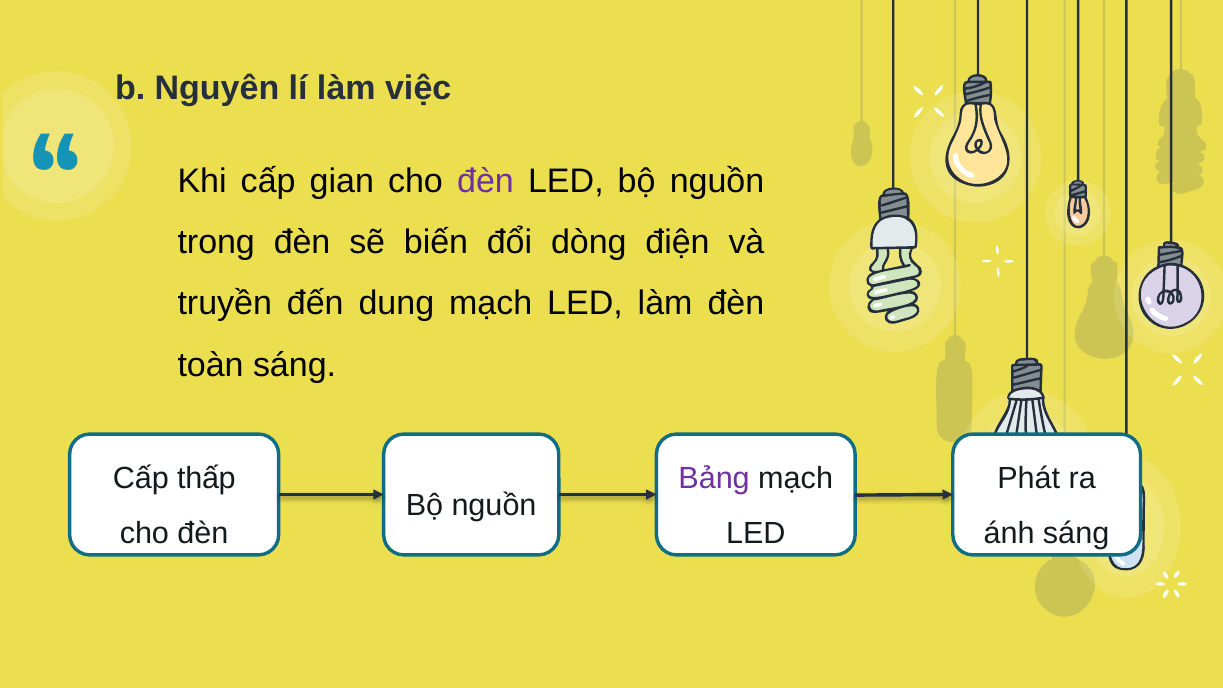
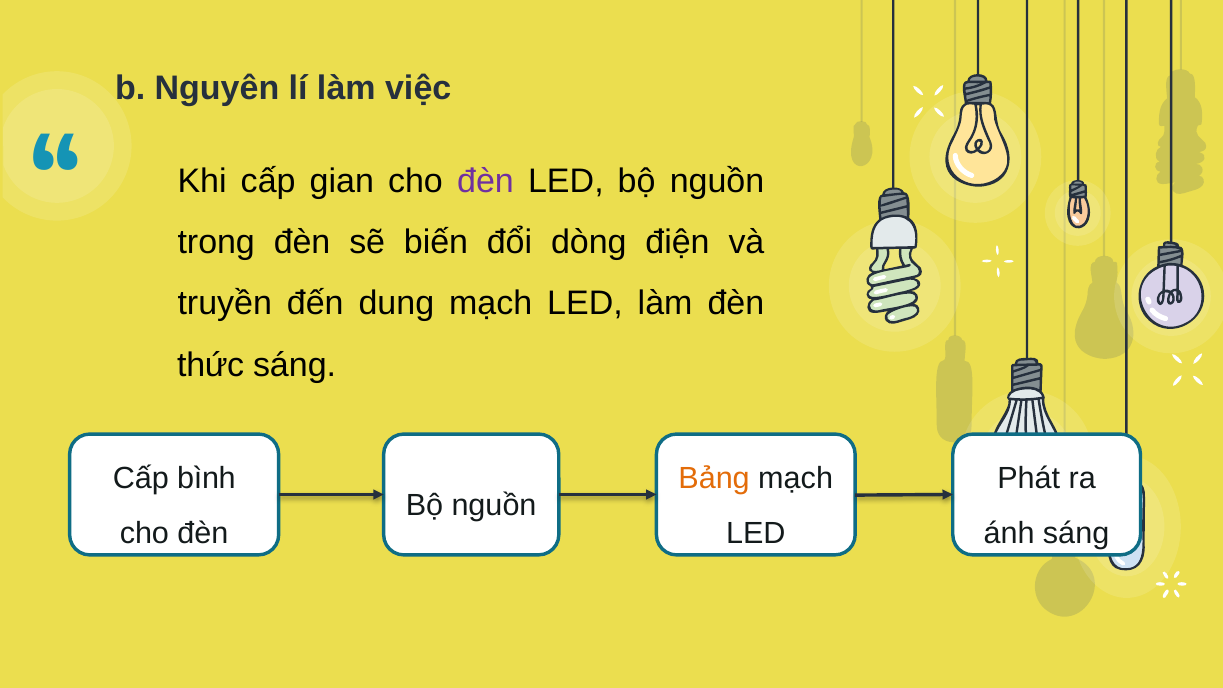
toàn: toàn -> thức (211, 365)
thấp: thấp -> bình (206, 478)
Bảng colour: purple -> orange (714, 478)
